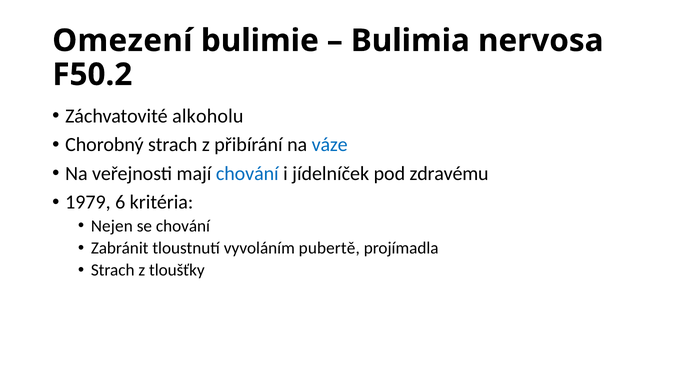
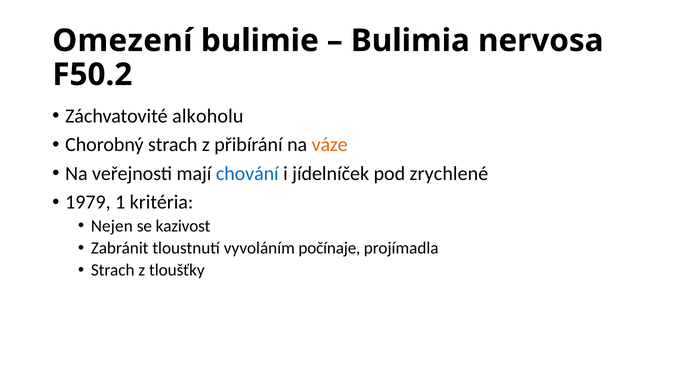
váze colour: blue -> orange (330, 145)
zdravému: zdravému -> zrychlené (449, 174)
6: 6 -> 1 (120, 202)
se chování: chování -> kazivost (183, 226)
pubertě: pubertě -> počínaje (329, 248)
